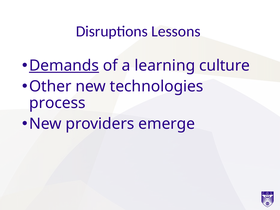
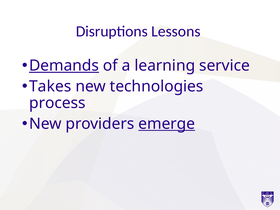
culture: culture -> service (225, 66)
Other: Other -> Takes (50, 86)
emerge underline: none -> present (167, 124)
